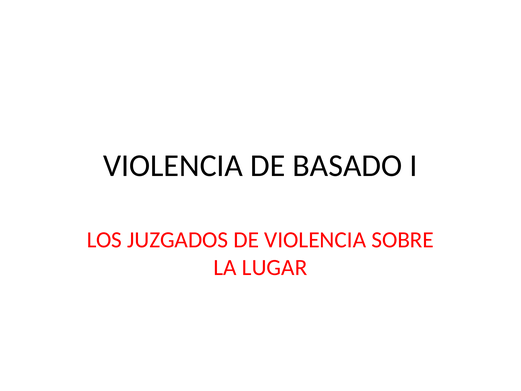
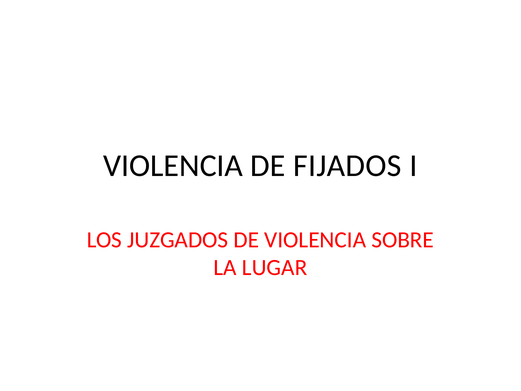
BASADO: BASADO -> FIJADOS (347, 165)
